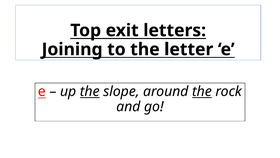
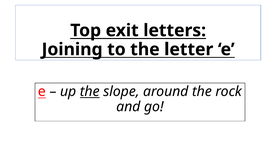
the underline: present -> none (202, 91)
